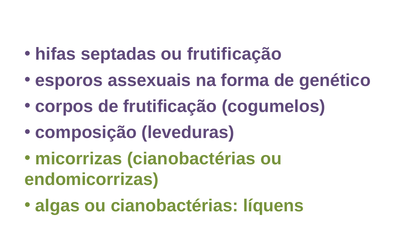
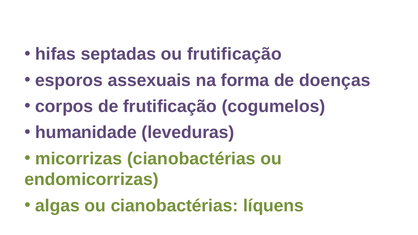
genético: genético -> doenças (335, 80)
composição: composição -> humanidade (86, 133)
